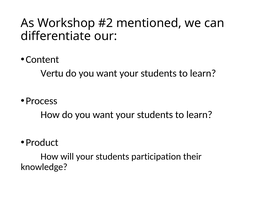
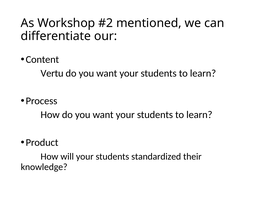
participation: participation -> standardized (156, 156)
